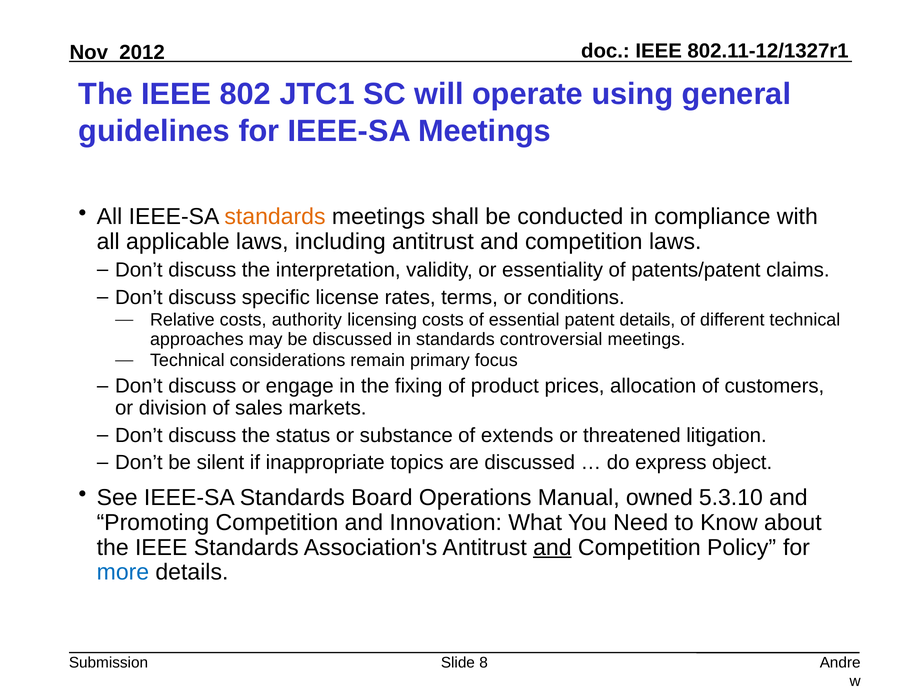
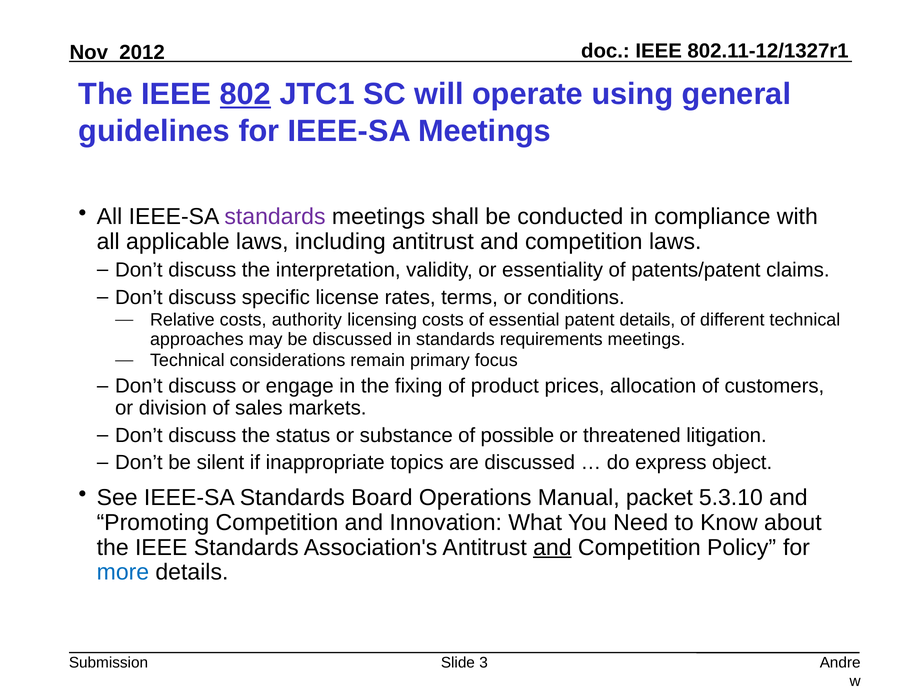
802 underline: none -> present (245, 94)
standards colour: orange -> purple (275, 216)
controversial: controversial -> requirements (551, 339)
extends: extends -> possible (517, 435)
owned: owned -> packet (659, 497)
8: 8 -> 3 (484, 662)
